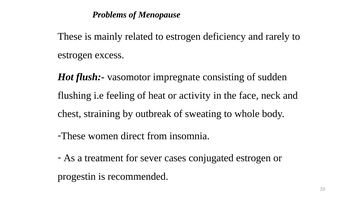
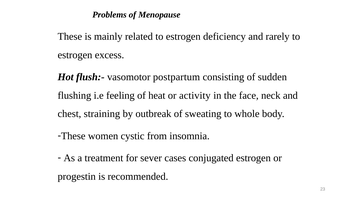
impregnate: impregnate -> postpartum (176, 77)
direct: direct -> cystic (133, 136)
